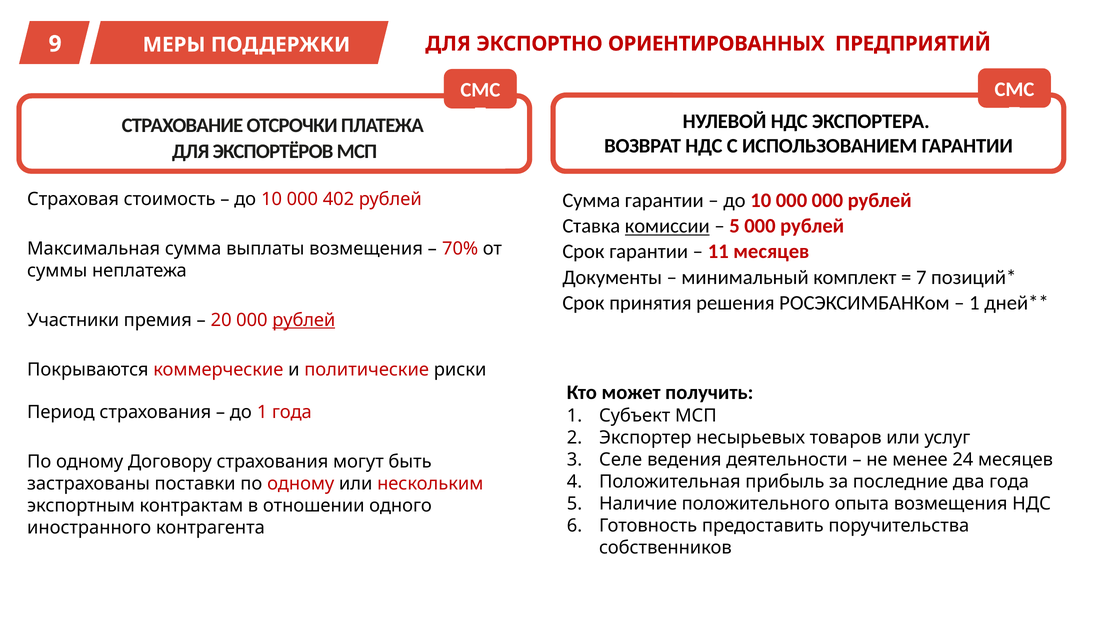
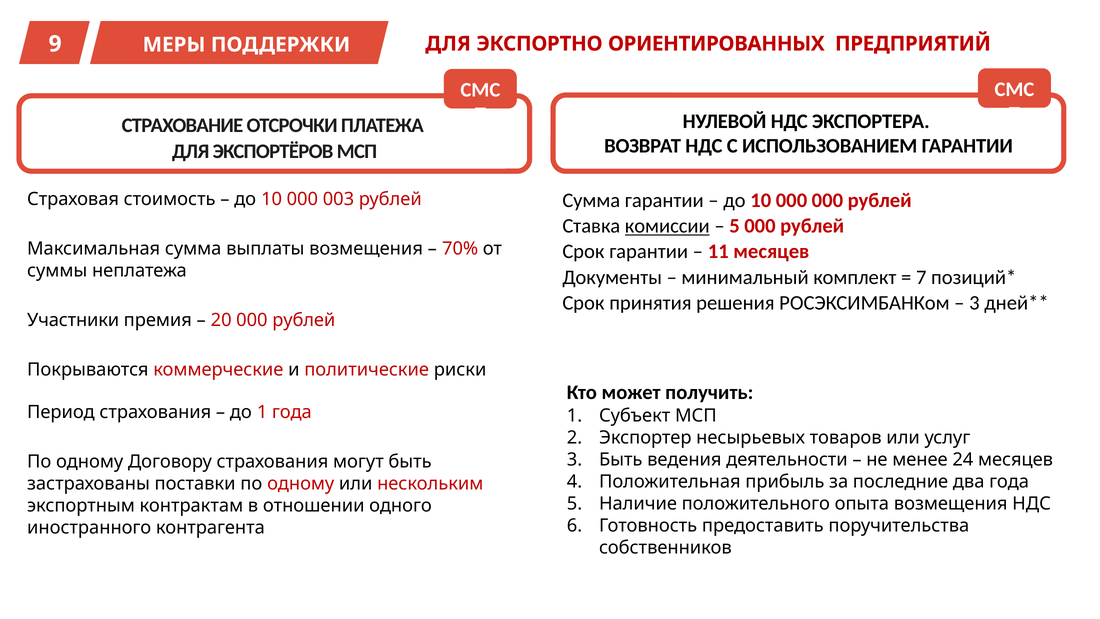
402: 402 -> 003 (338, 199)
1: 1 -> 3 (974, 303)
рублей underline: present -> none (304, 320)
Селе: Селе -> Быть (621, 459)
